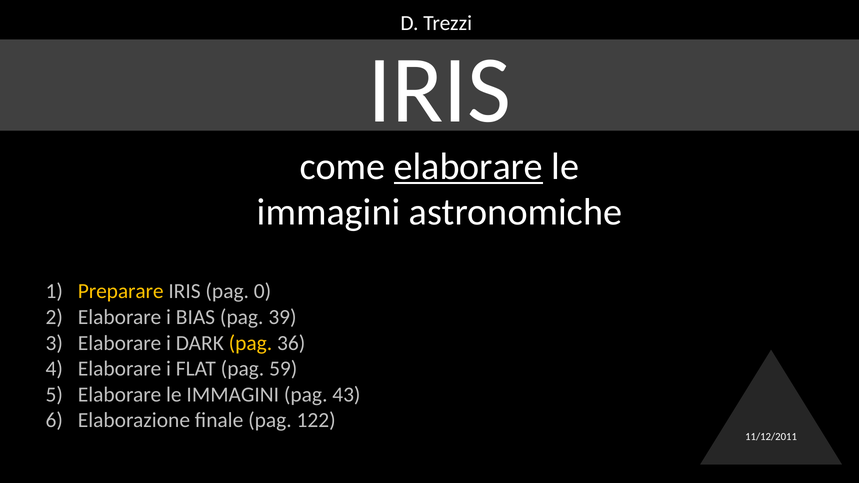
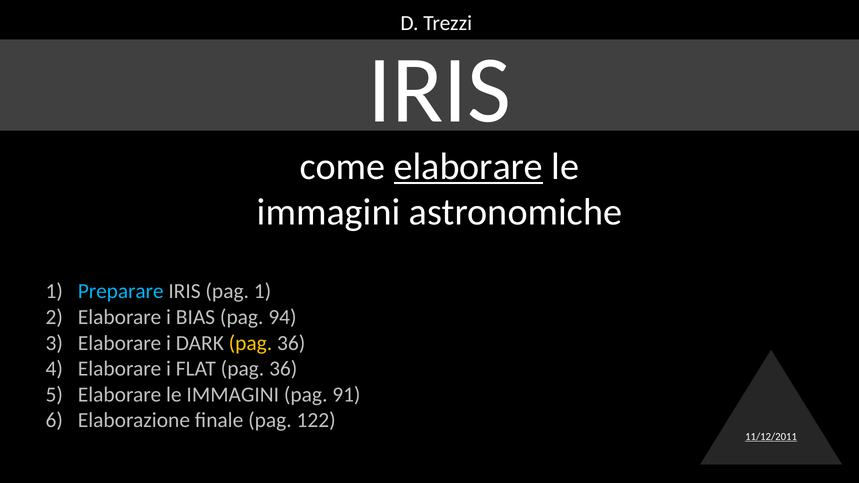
Preparare colour: yellow -> light blue (121, 292)
pag 0: 0 -> 1 (263, 292)
39: 39 -> 94 (282, 317)
FLAT pag 59: 59 -> 36 (283, 369)
43: 43 -> 91 (346, 395)
11/12/2011 underline: none -> present (771, 437)
